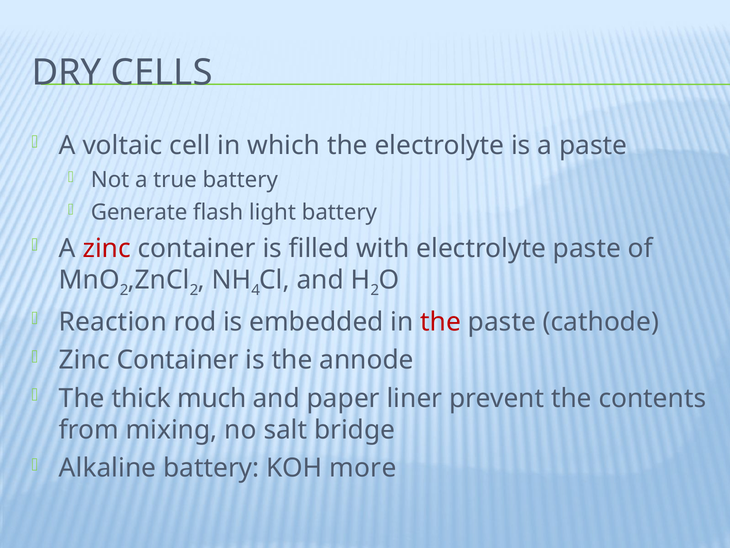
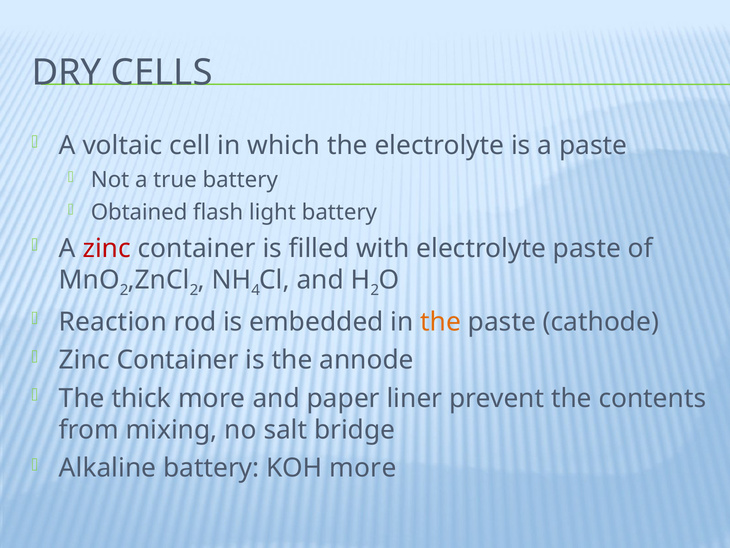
Generate: Generate -> Obtained (139, 212)
the colour: red -> orange (441, 322)
thick much: much -> more (212, 398)
